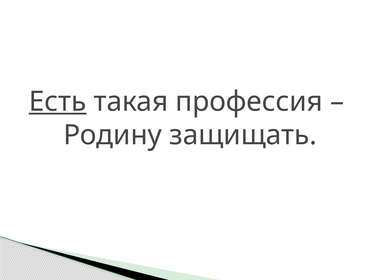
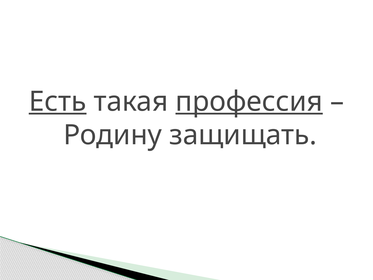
профессия underline: none -> present (249, 101)
